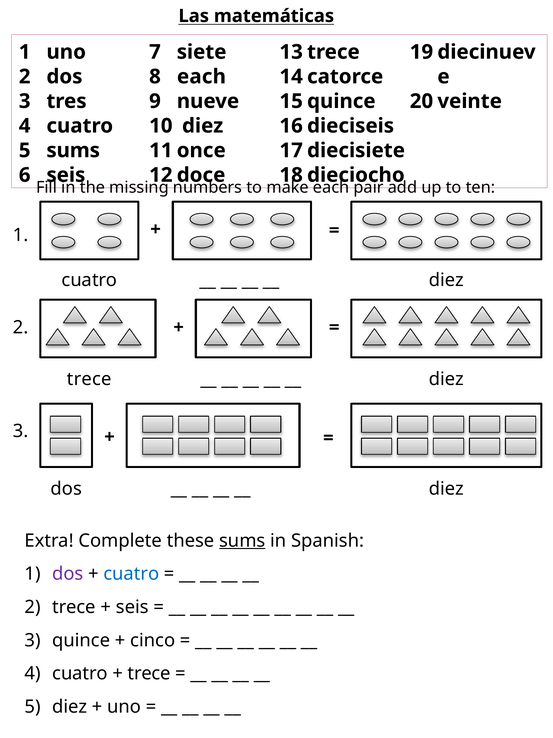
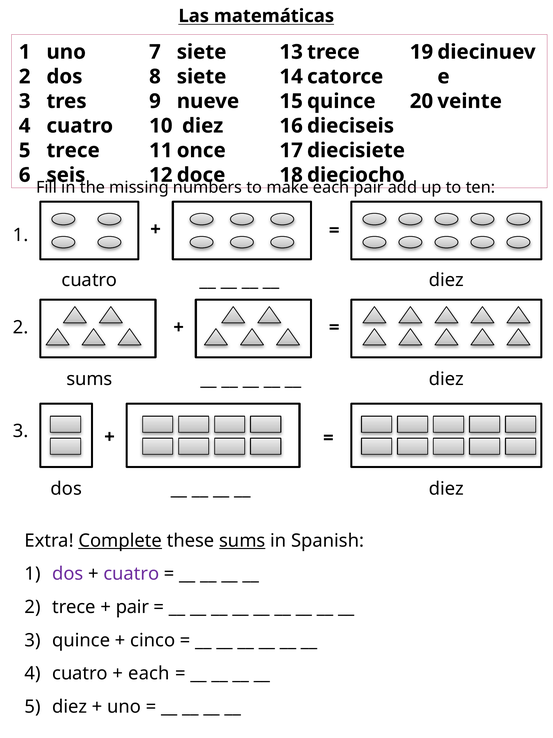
each: each -> siete (202, 77)
sums: sums -> trece (73, 150)
trece: trece -> sums (89, 379)
Complete underline: none -> present (120, 540)
cuatro colour: blue -> purple (131, 573)
seis: seis -> pair (132, 607)
trece: trece -> each (149, 673)
